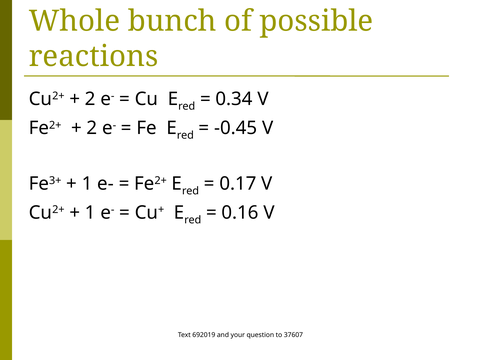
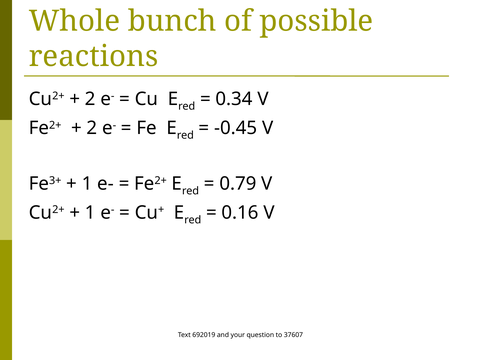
0.17: 0.17 -> 0.79 (238, 184)
